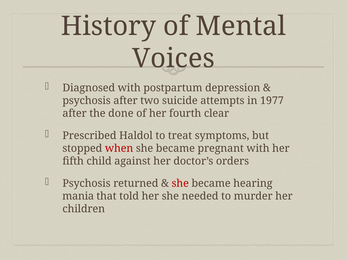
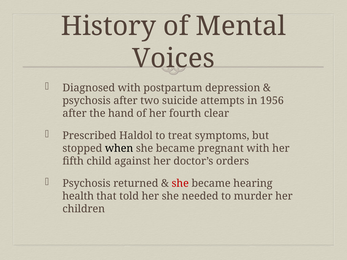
1977: 1977 -> 1956 (272, 101)
done: done -> hand (121, 113)
when colour: red -> black (119, 148)
mania: mania -> health (78, 196)
